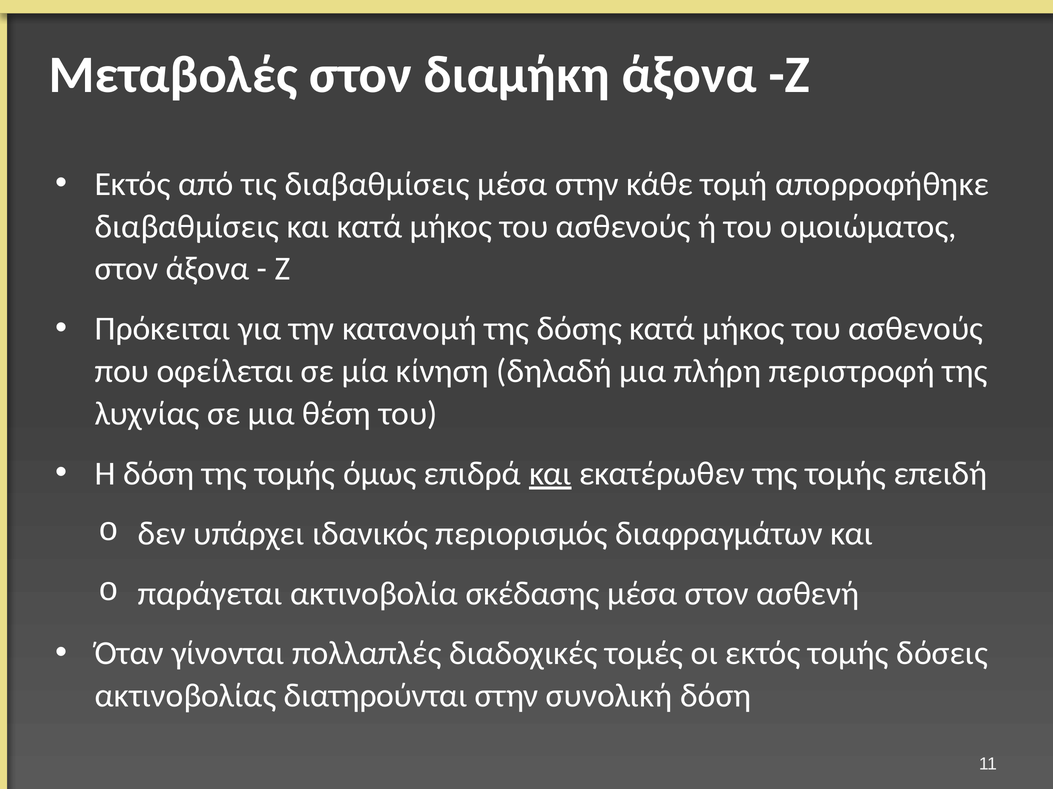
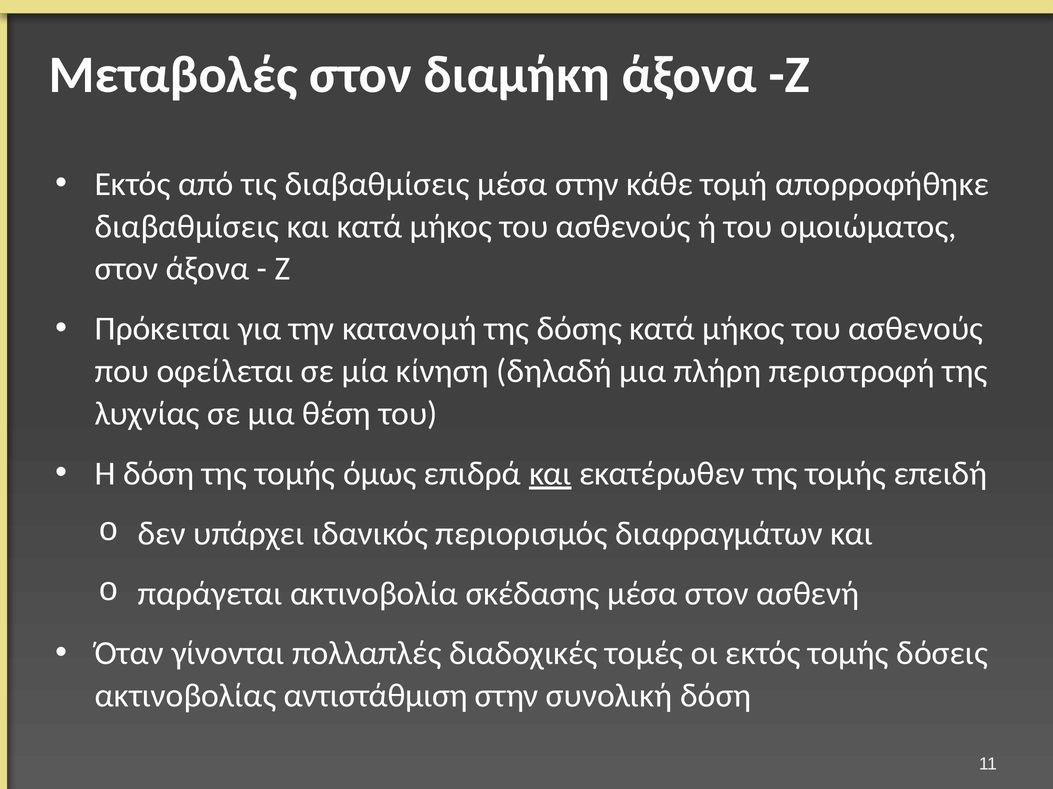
διατηρούνται: διατηρούνται -> αντιστάθμιση (376, 696)
